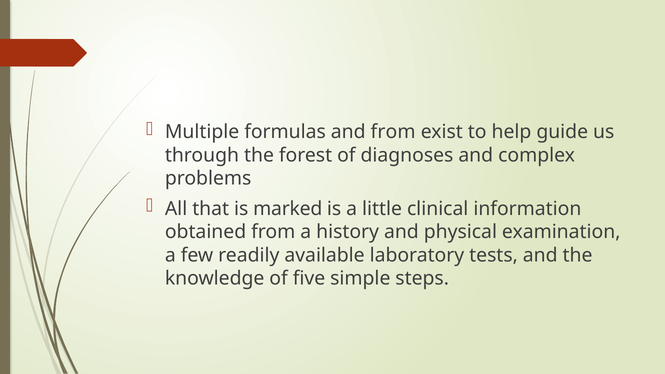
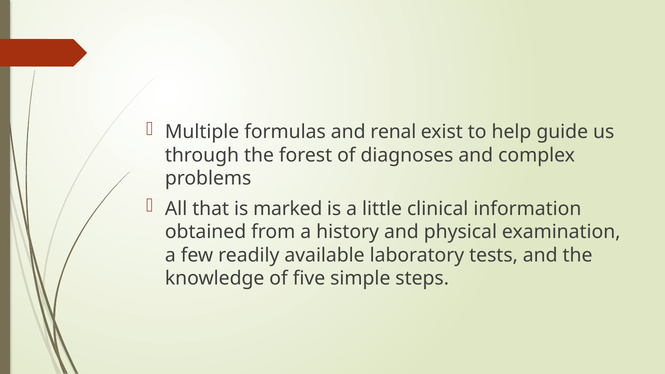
and from: from -> renal (393, 132)
